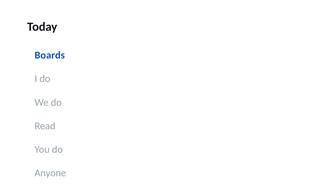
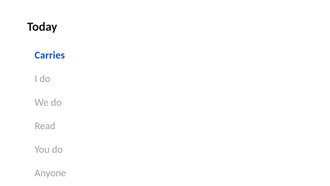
Boards: Boards -> Carries (50, 55)
